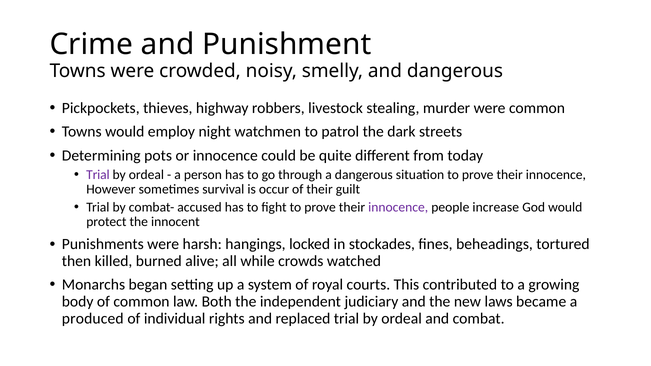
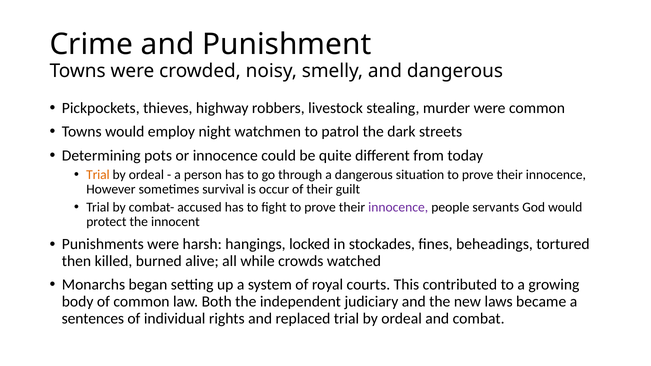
Trial colour: purple -> orange (98, 175)
increase: increase -> servants (496, 207)
produced: produced -> sentences (93, 319)
